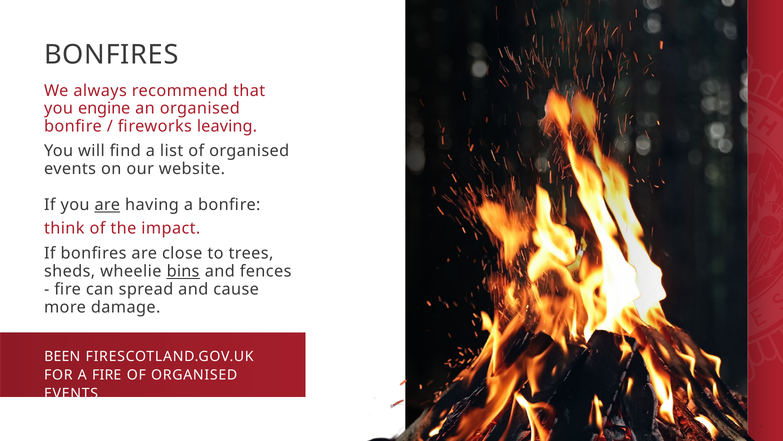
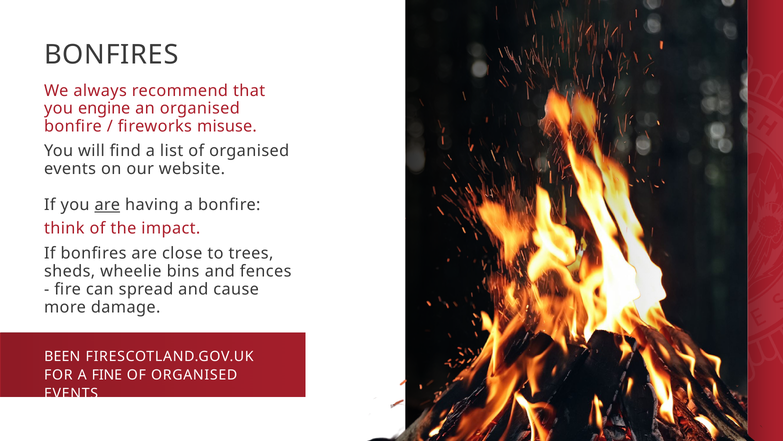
leaving: leaving -> misuse (227, 126)
bins underline: present -> none (183, 271)
A FIRE: FIRE -> FINE (107, 375)
